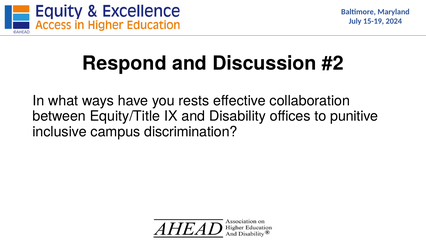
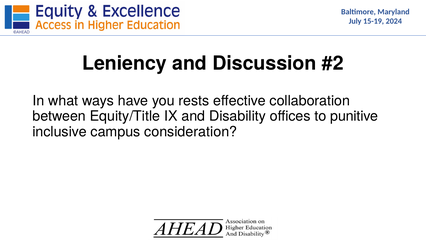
Respond: Respond -> Leniency (124, 63)
discrimination: discrimination -> consideration (191, 131)
